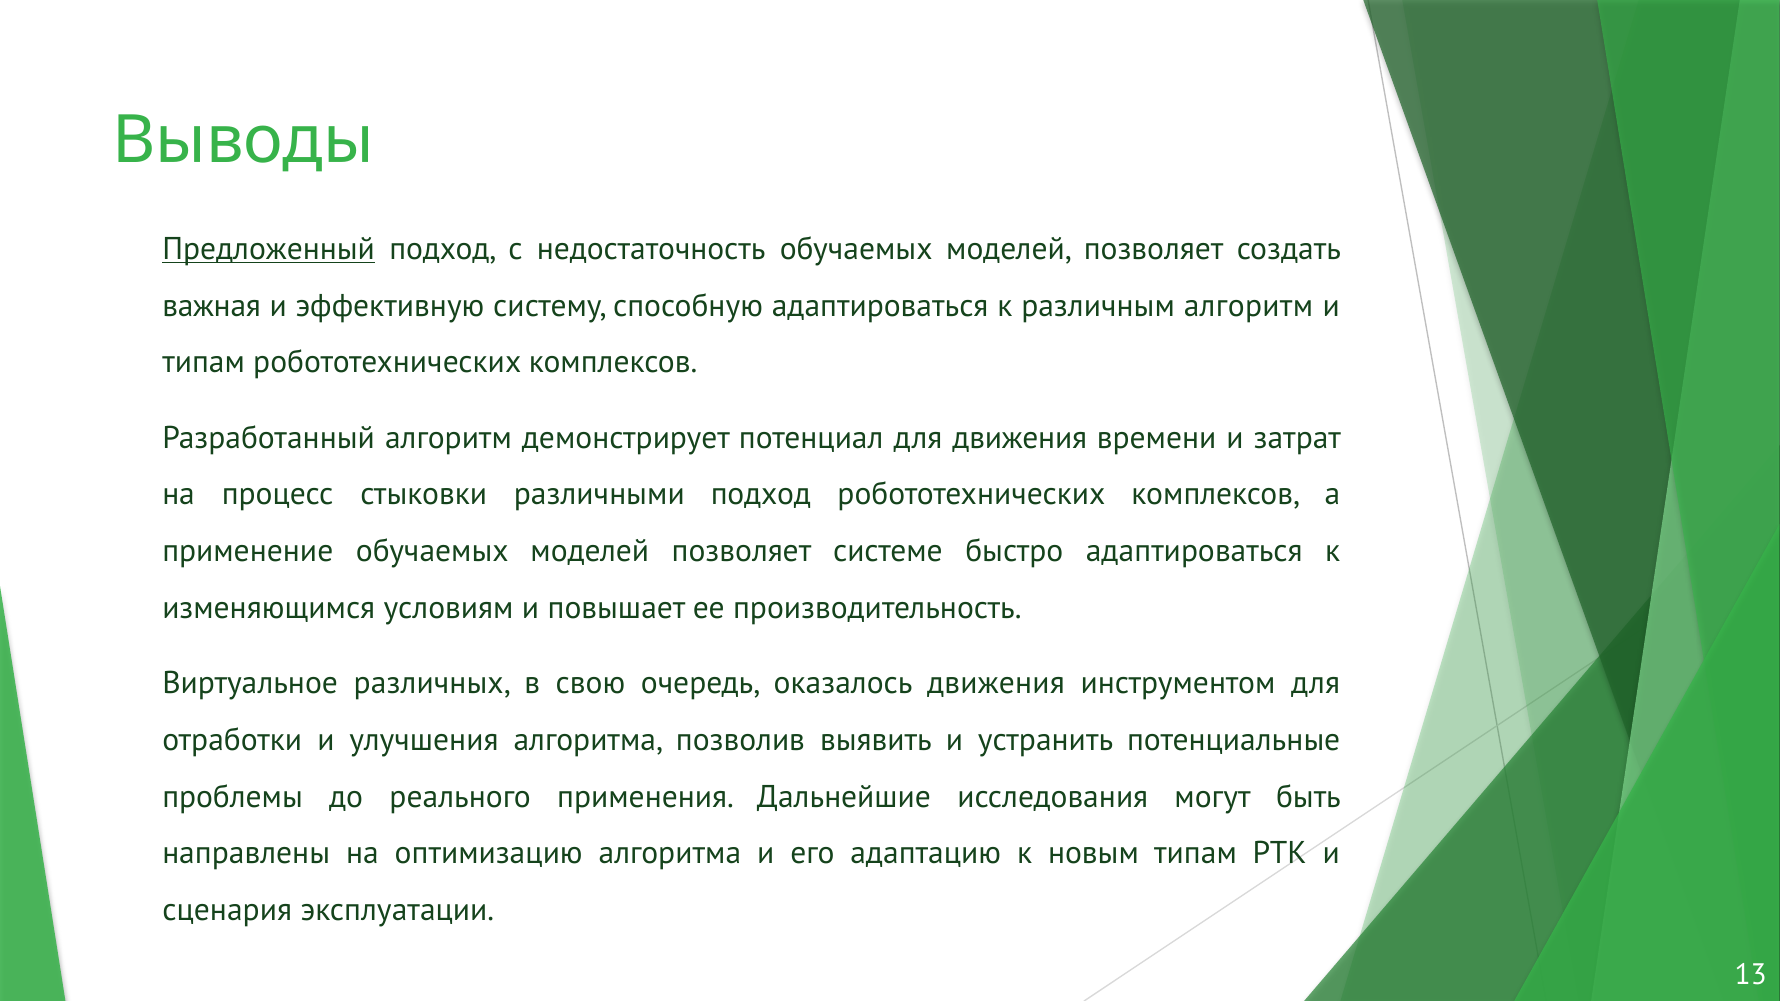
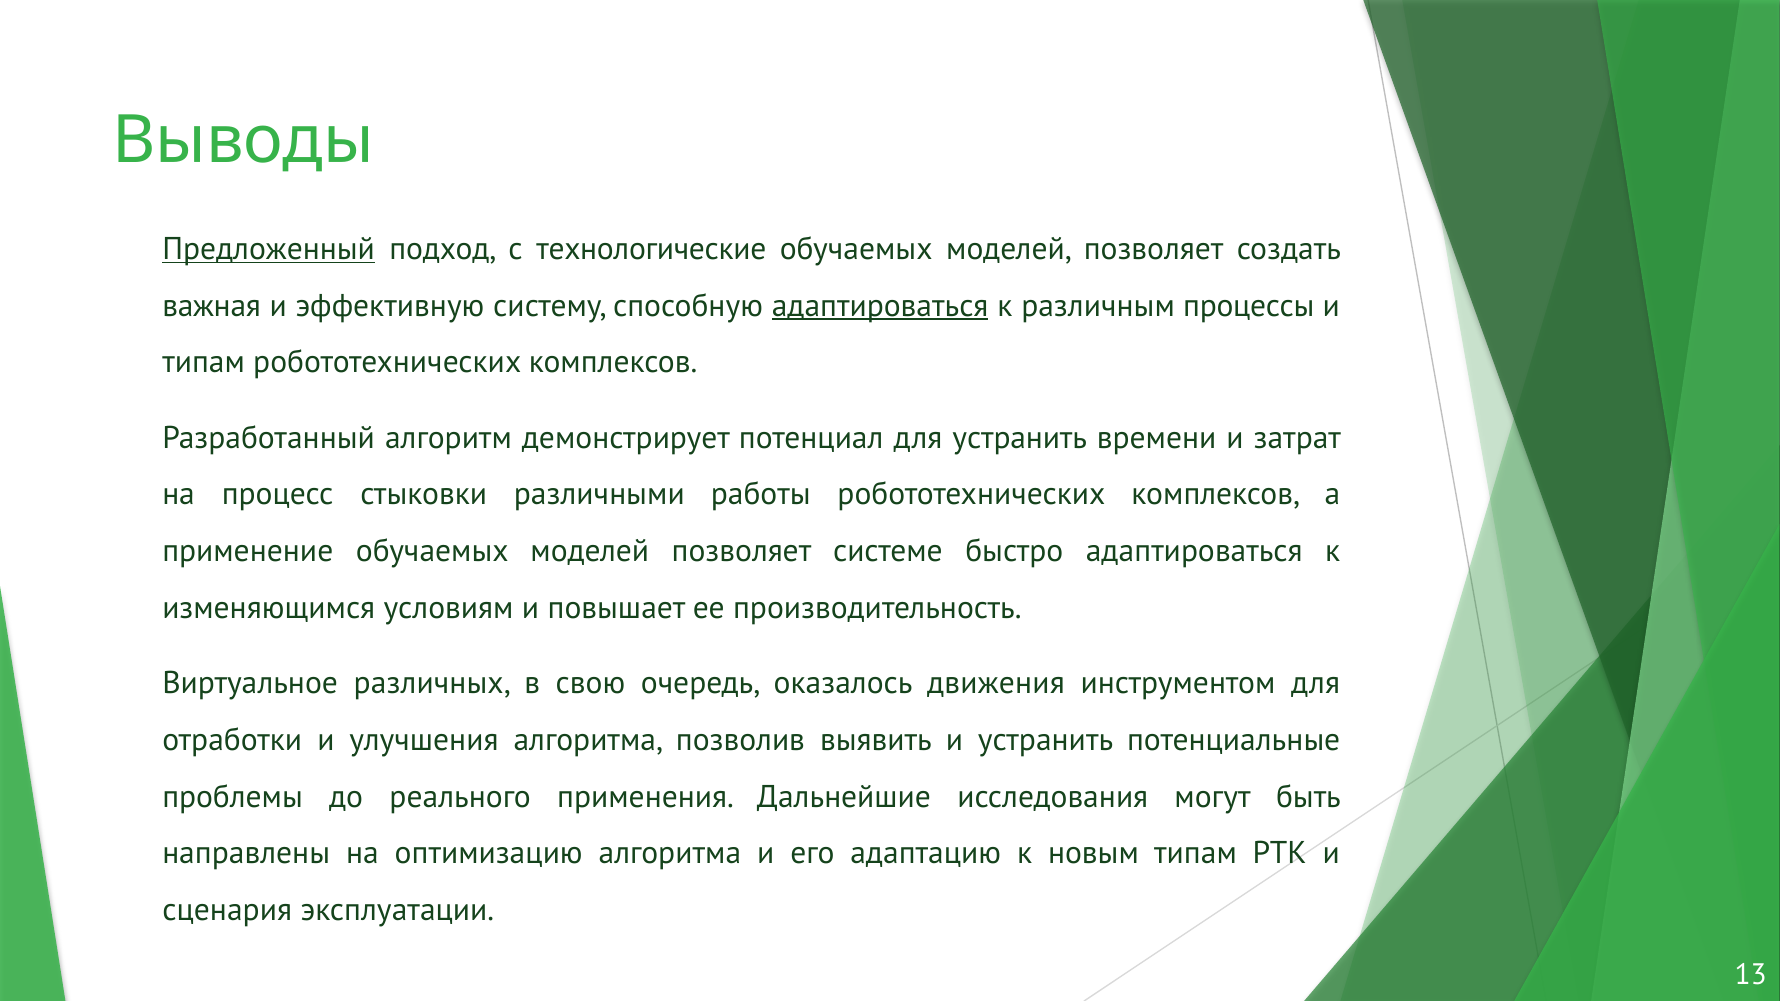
недостаточность: недостаточность -> технологические (651, 249)
адаптироваться underline: none -> present (880, 306)
различным алгоритм: алгоритм -> процессы (1249, 306)
для движения: движения -> устранить (1020, 438)
различными подход: подход -> работы (761, 495)
